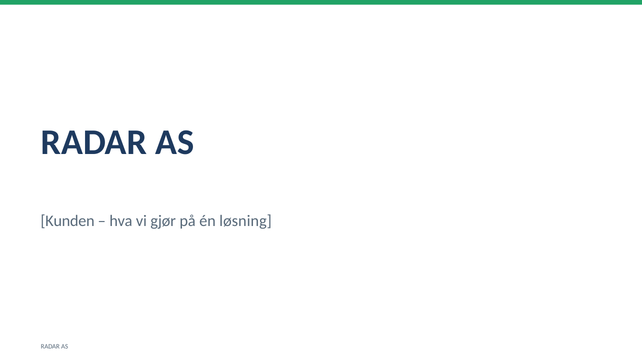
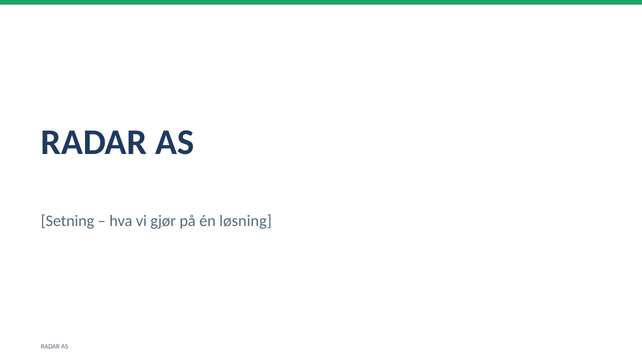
Kunden: Kunden -> Setning (68, 221)
